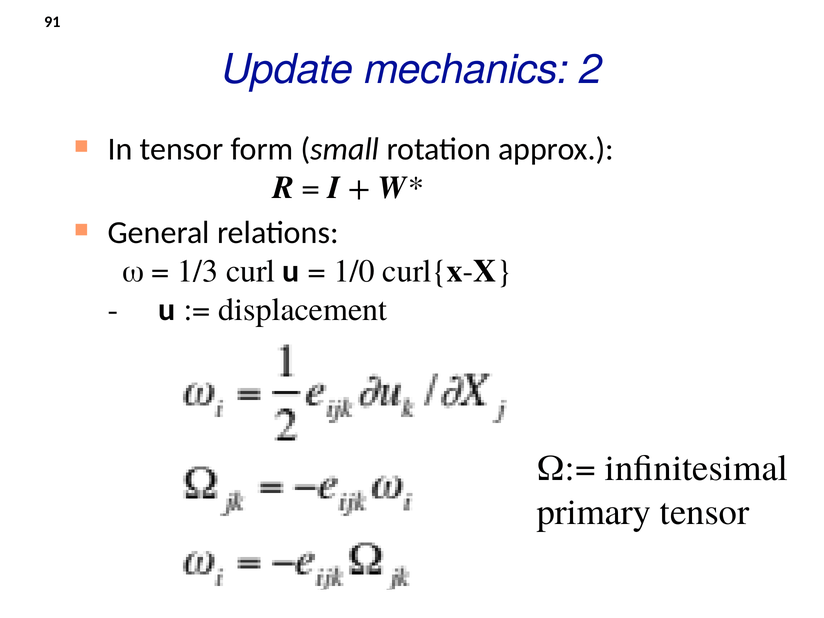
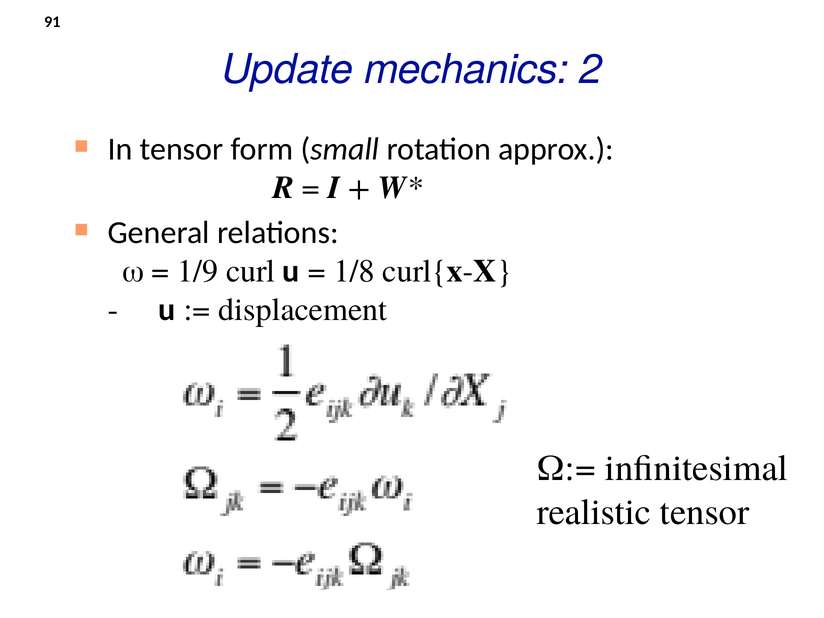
1/3: 1/3 -> 1/9 (198, 271)
1/0: 1/0 -> 1/8 (354, 271)
primary: primary -> realistic (594, 512)
